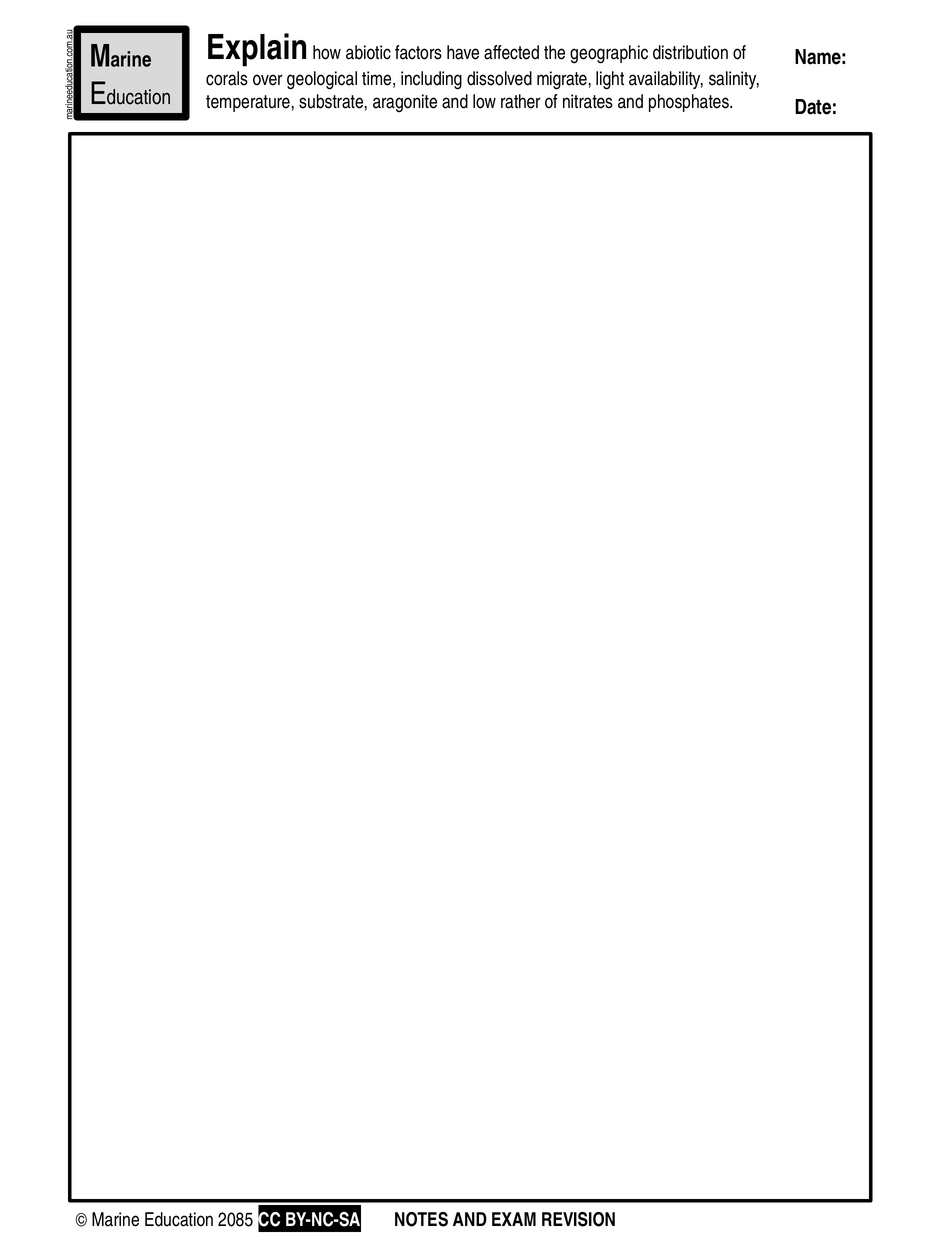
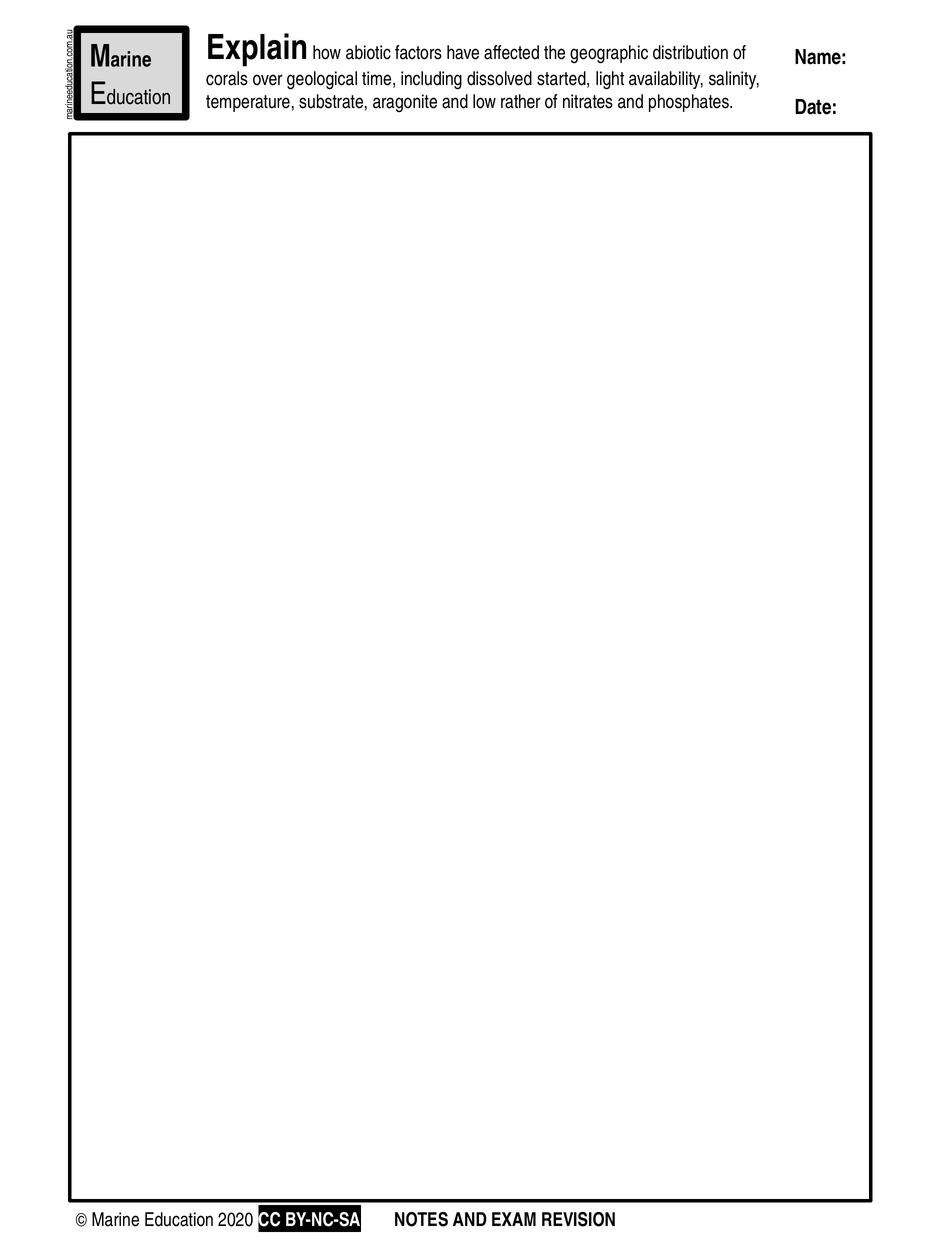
migrate: migrate -> started (564, 79)
2085: 2085 -> 2020 (236, 1220)
